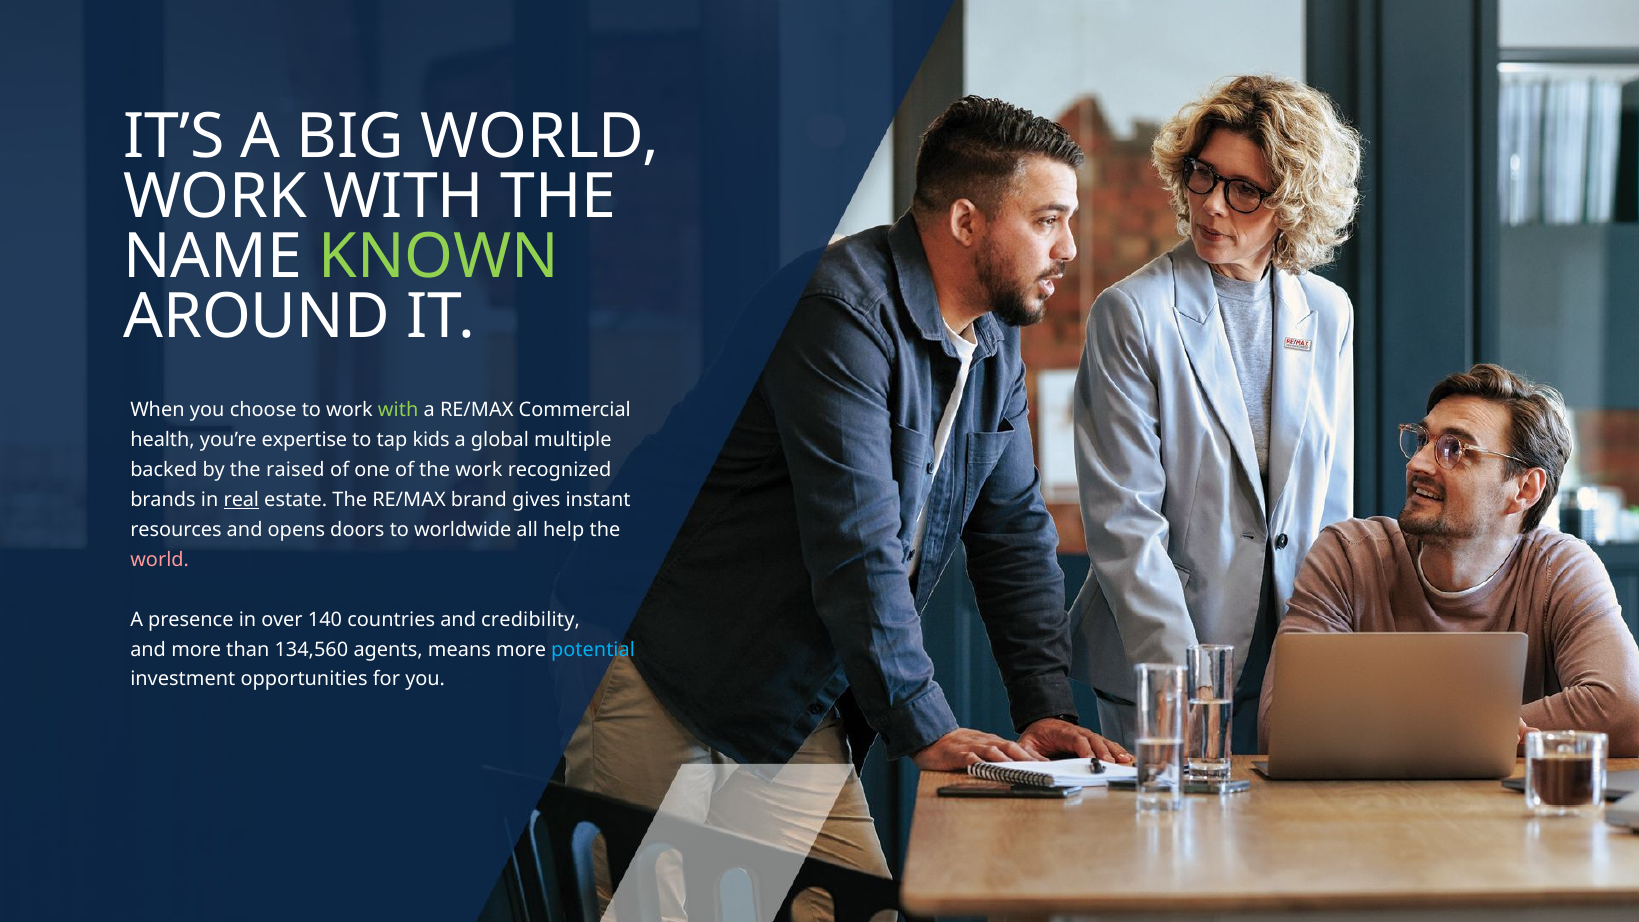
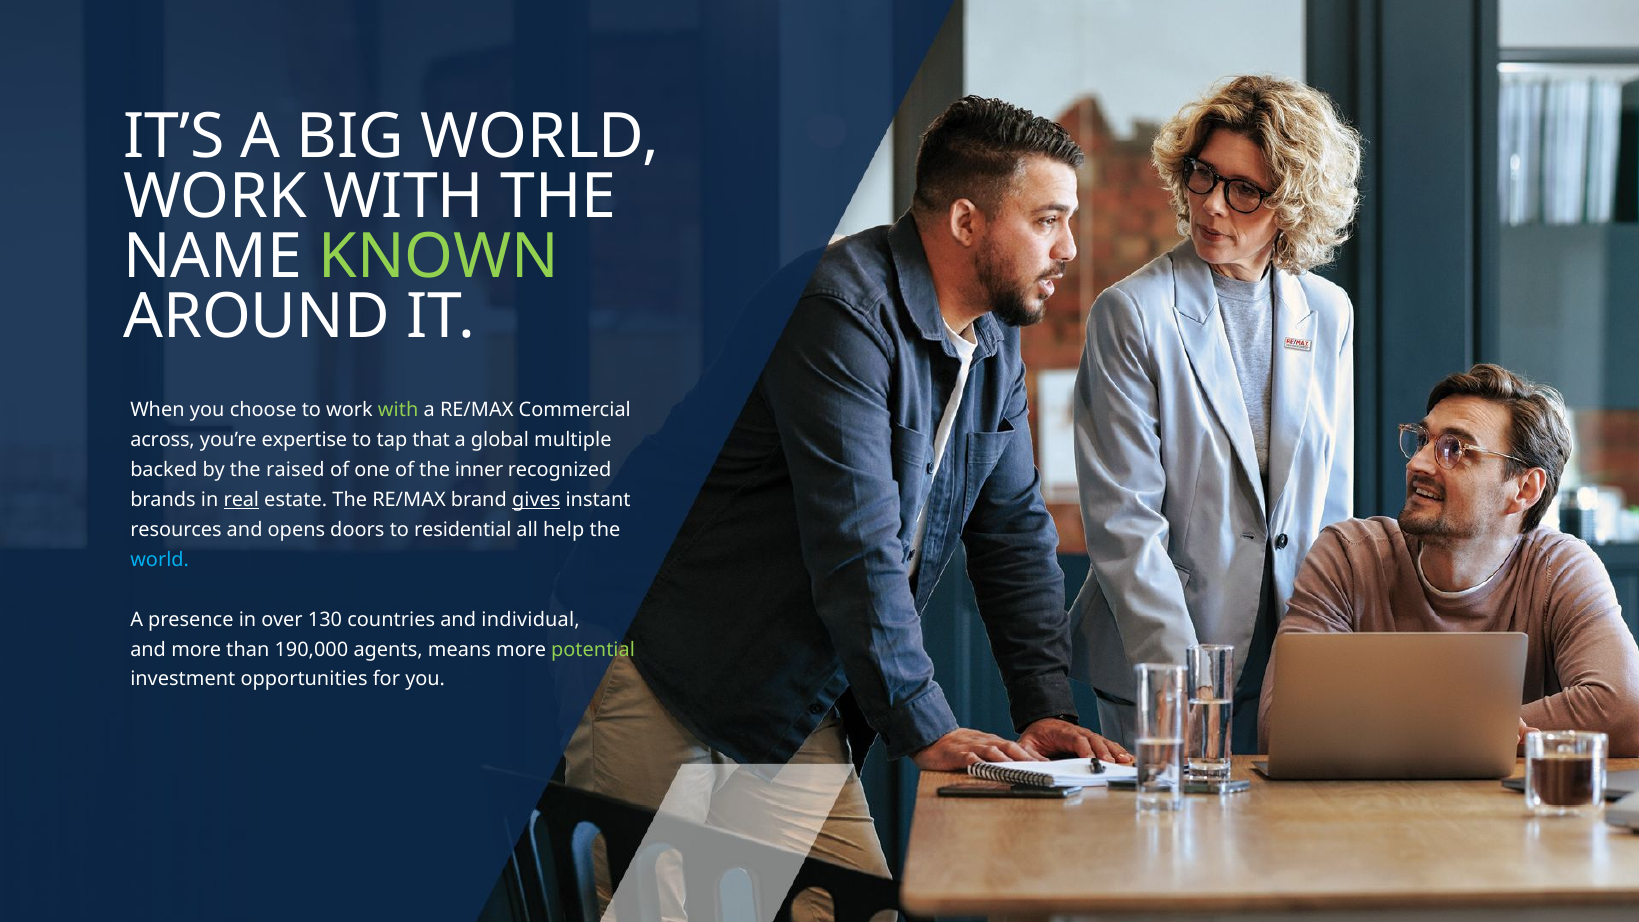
health: health -> across (163, 440)
kids: kids -> that (431, 440)
the work: work -> inner (479, 470)
gives underline: none -> present (536, 500)
worldwide: worldwide -> residential (463, 530)
world colour: pink -> light blue (160, 560)
140: 140 -> 130 (325, 620)
credibility: credibility -> individual (531, 620)
134,560: 134,560 -> 190,000 (311, 649)
potential colour: light blue -> light green (593, 649)
